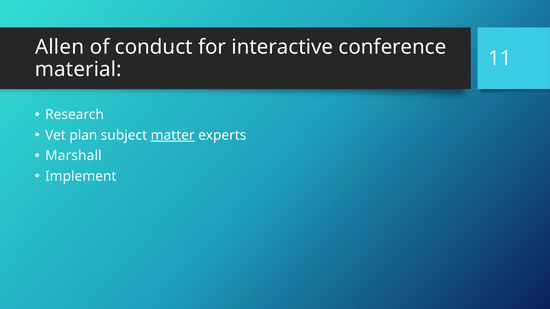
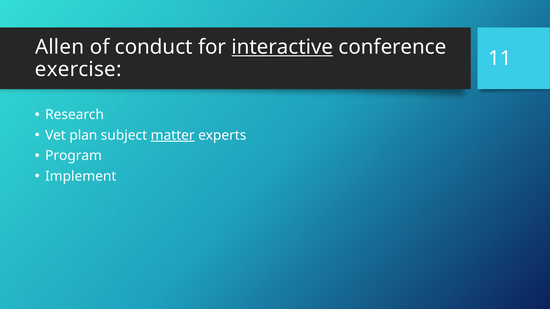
interactive underline: none -> present (282, 47)
material: material -> exercise (78, 69)
Marshall: Marshall -> Program (74, 156)
